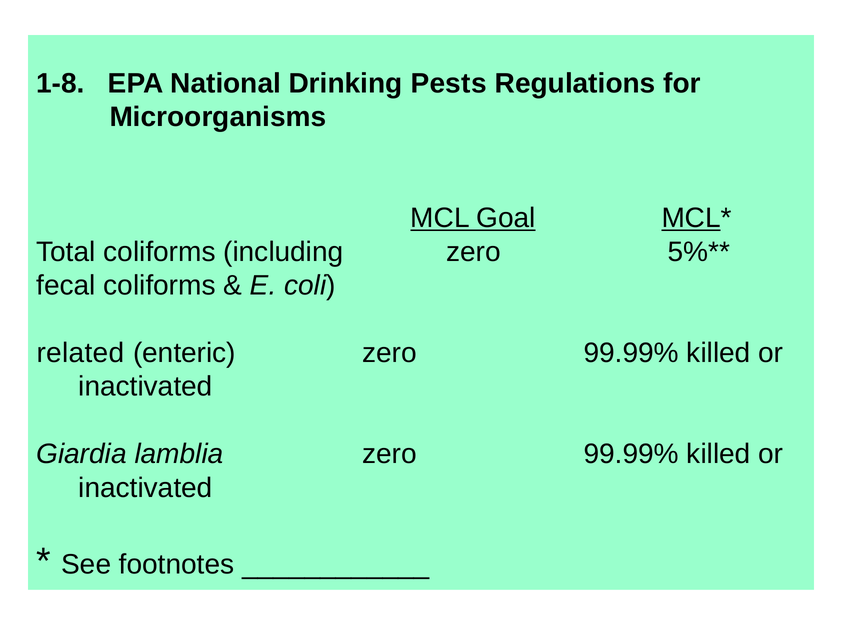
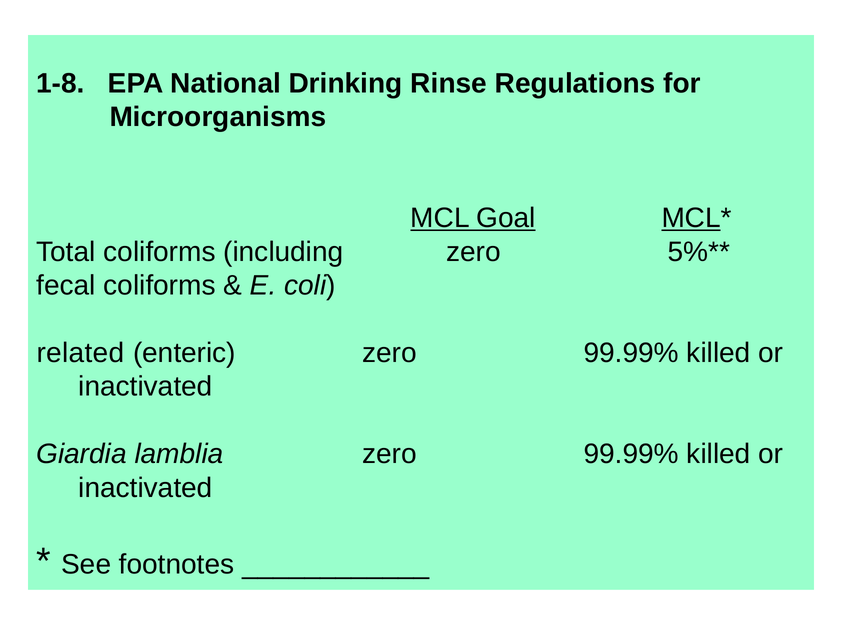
Pests: Pests -> Rinse (449, 83)
